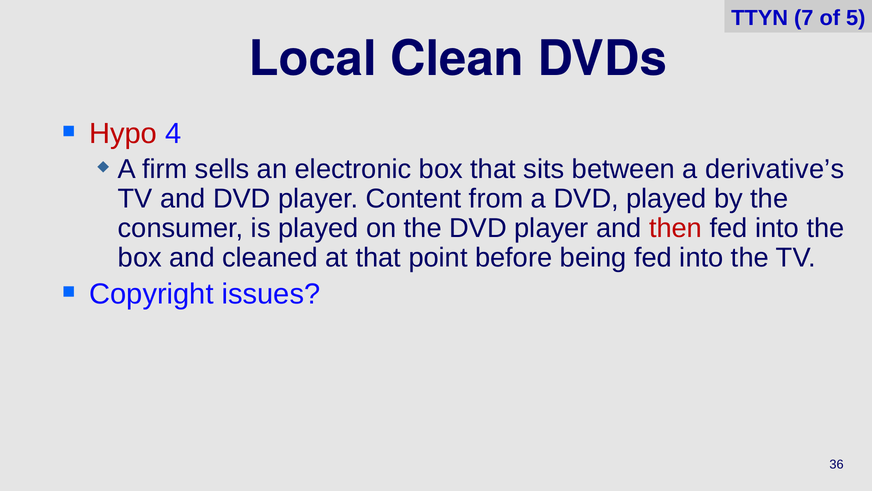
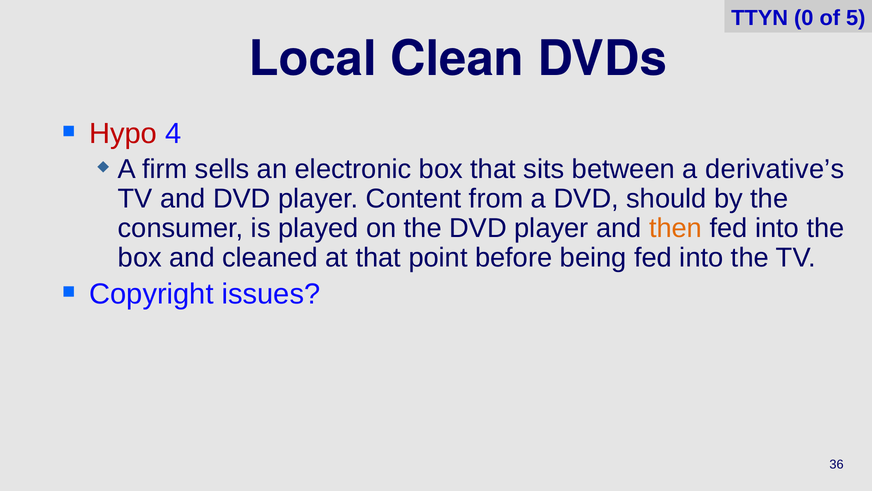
7: 7 -> 0 (804, 18)
DVD played: played -> should (666, 199)
then colour: red -> orange (676, 228)
